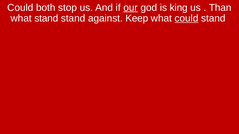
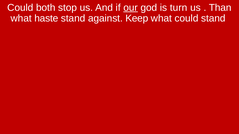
king: king -> turn (179, 8)
what stand: stand -> haste (46, 18)
could underline: present -> none (186, 18)
